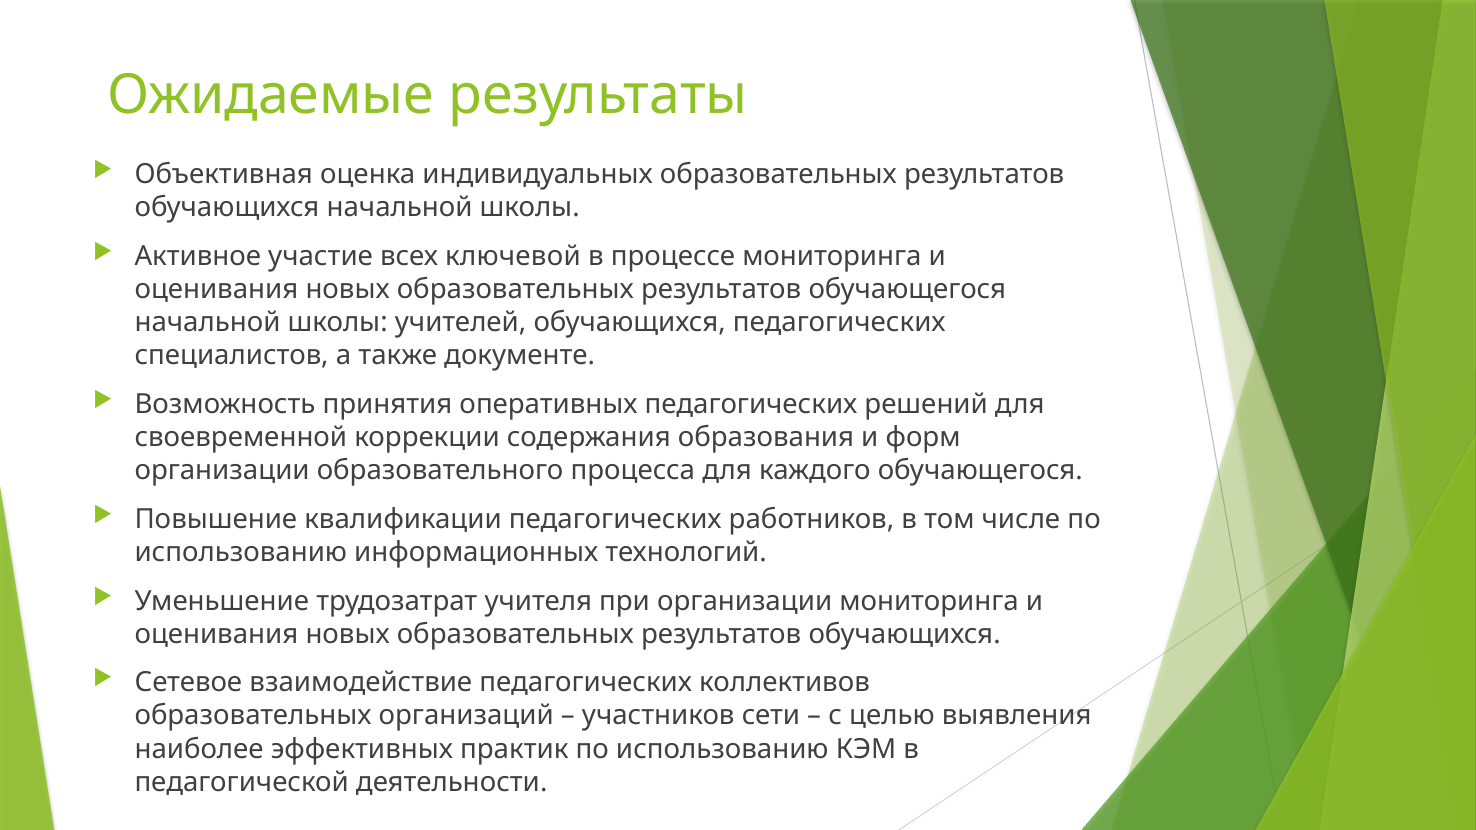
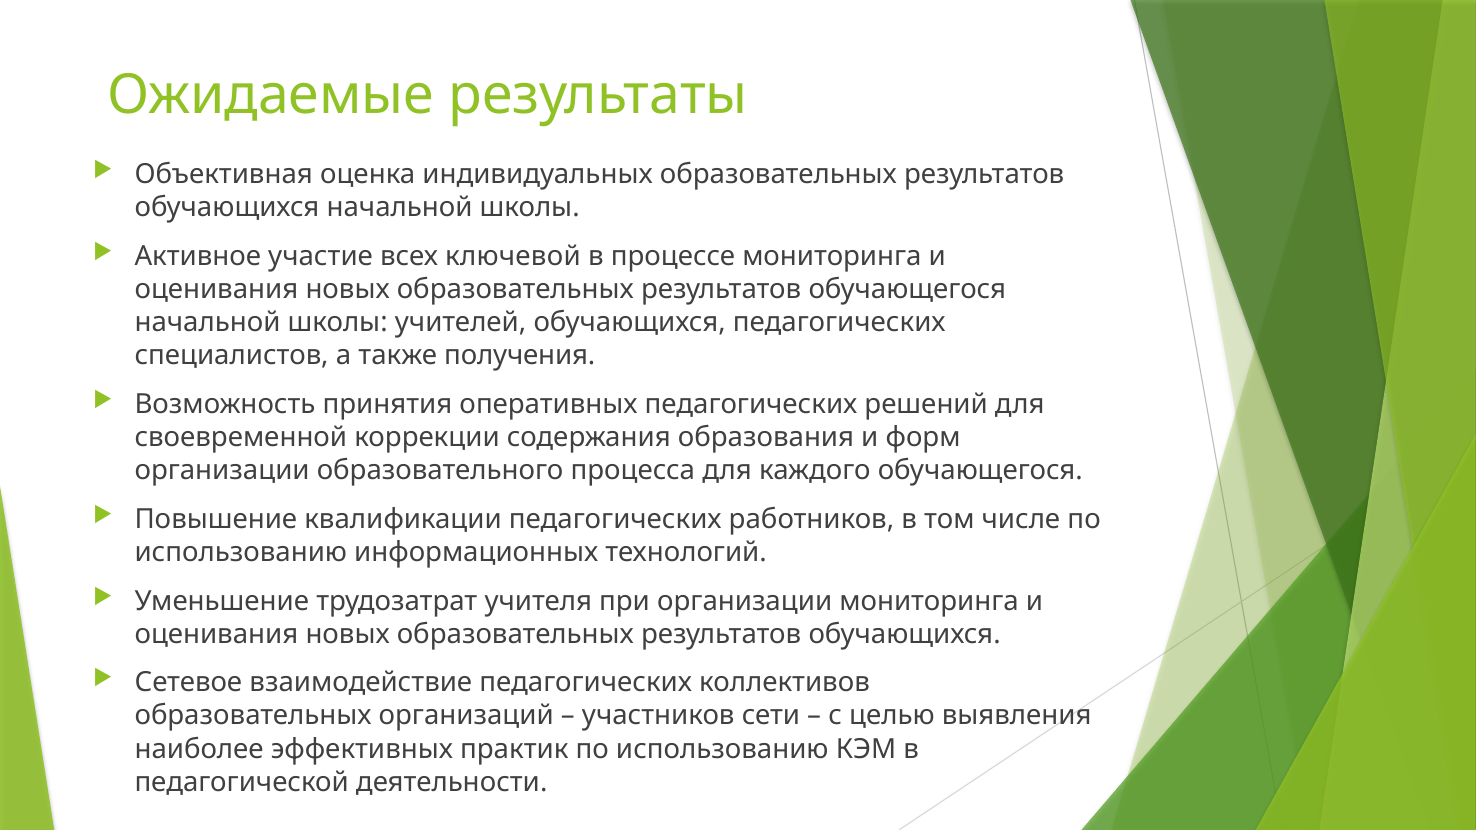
документе: документе -> получения (520, 356)
